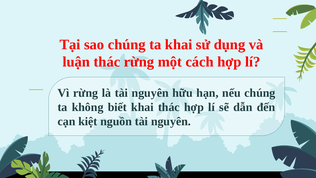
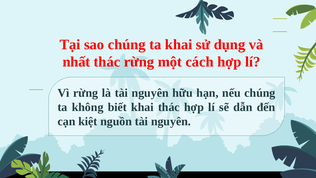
luận: luận -> nhất (76, 62)
